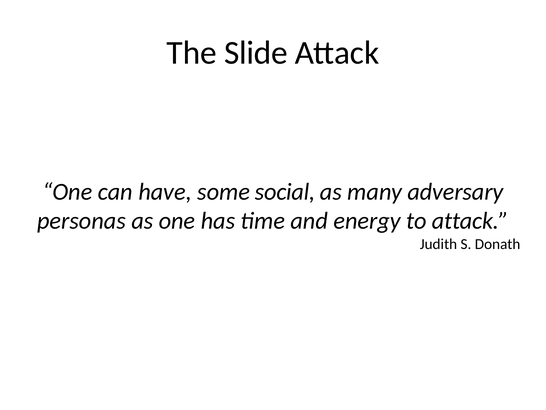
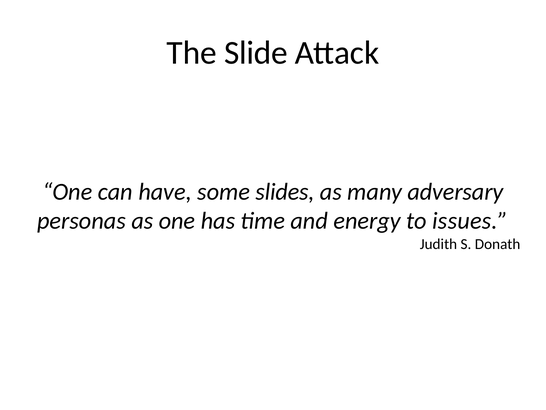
social: social -> slides (285, 192)
to attack: attack -> issues (470, 221)
